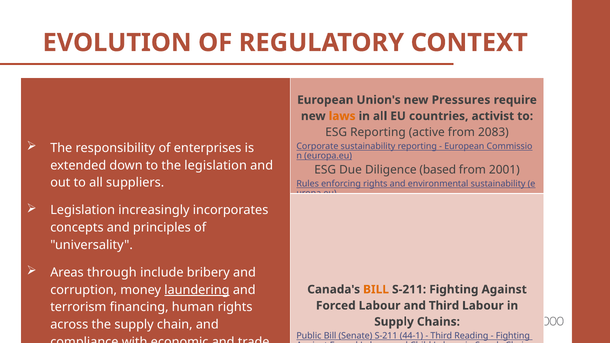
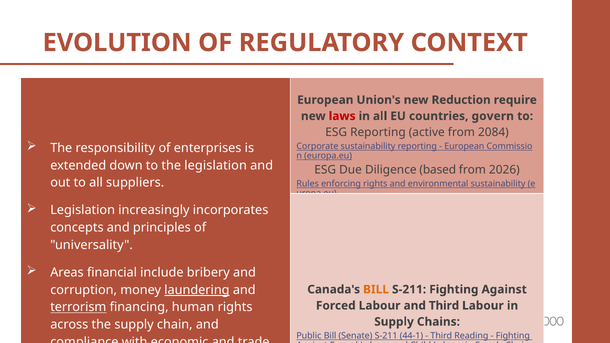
Pressures: Pressures -> Reduction (461, 100)
laws colour: orange -> red (342, 116)
activist: activist -> govern (493, 116)
2083: 2083 -> 2084 (493, 132)
2001: 2001 -> 2026 (504, 170)
through: through -> financial (112, 273)
terrorism underline: none -> present (78, 307)
